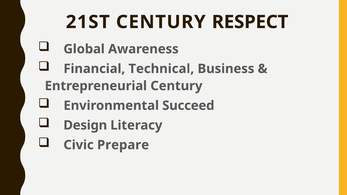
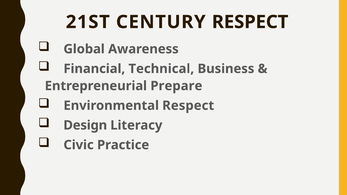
Entrepreneurial Century: Century -> Prepare (176, 86)
Environmental Succeed: Succeed -> Respect (188, 106)
Prepare: Prepare -> Practice (123, 145)
